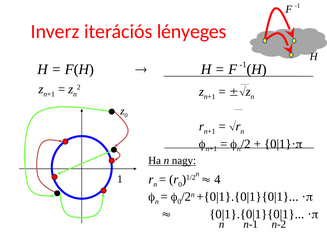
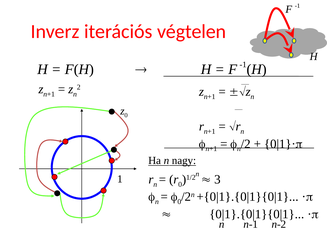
lényeges: lényeges -> végtelen (192, 32)
4: 4 -> 3 (217, 180)
